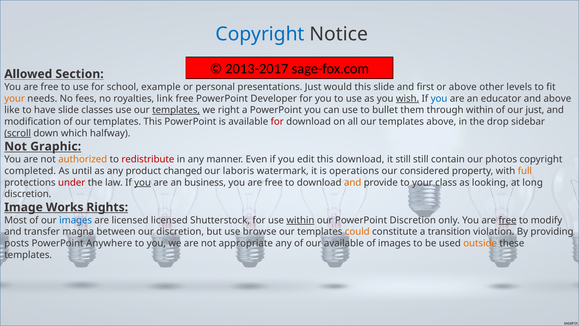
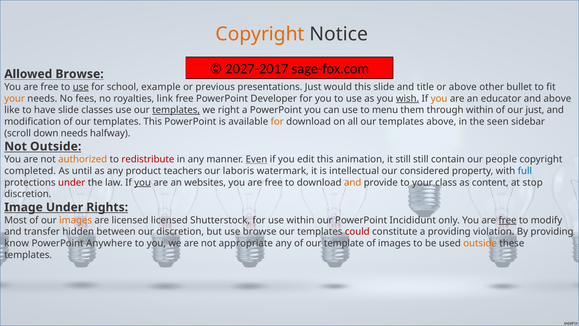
Copyright colour: blue -> orange (260, 34)
2013-2017: 2013-2017 -> 2027-2017 (257, 69)
Allowed Section: Section -> Browse (80, 74)
use underline: none -> present (81, 87)
personal: personal -> previous (215, 87)
first: first -> title (425, 87)
levels: levels -> bullet (519, 87)
you colour: blue -> orange (439, 98)
bullet: bullet -> menu (385, 110)
for colour: red -> orange (277, 122)
drop: drop -> seen (498, 122)
scroll underline: present -> none (18, 133)
down which: which -> needs (74, 133)
Not Graphic: Graphic -> Outside (56, 146)
Even underline: none -> present (256, 159)
this download: download -> animation (360, 159)
photos: photos -> people (501, 159)
changed: changed -> teachers (183, 171)
operations: operations -> intellectual (354, 171)
full colour: orange -> blue (525, 171)
business: business -> websites (205, 182)
looking: looking -> content (490, 182)
long: long -> stop (533, 182)
Image Works: Works -> Under (65, 207)
images colour: blue -> orange (76, 220)
within underline: present -> none (300, 220)
PowerPoint Discretion: Discretion -> Incididunt (413, 220)
magna: magna -> hidden (78, 232)
could colour: orange -> red (357, 232)
a transition: transition -> providing (449, 232)
posts: posts -> know (17, 243)
our available: available -> template (344, 243)
